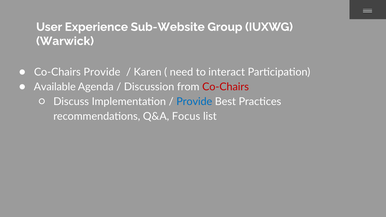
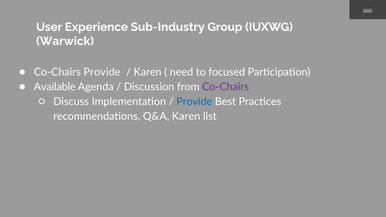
Sub-Website: Sub-Website -> Sub-Industry (168, 27)
interact: interact -> focused (227, 72)
Co-Chairs colour: red -> purple (226, 87)
Q&A Focus: Focus -> Karen (186, 116)
